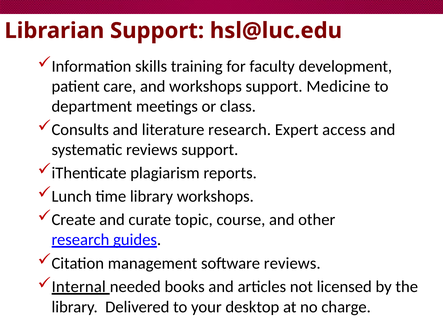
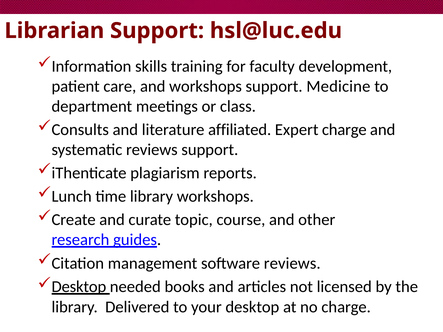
literature research: research -> affiliated (240, 130)
Expert access: access -> charge (344, 130)
Internal: Internal -> Desktop (79, 287)
